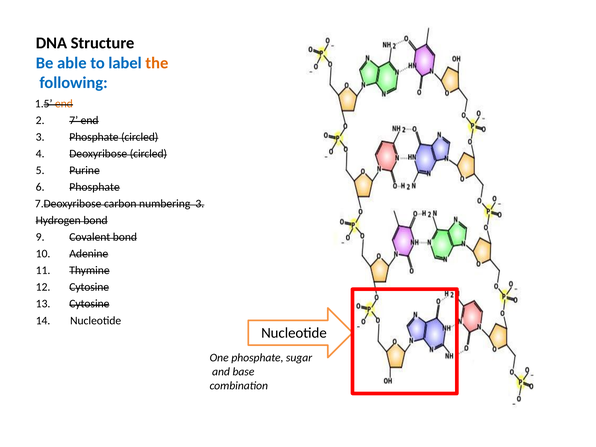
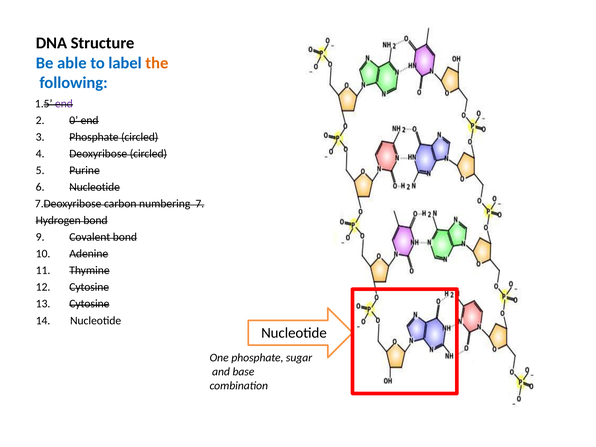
end colour: orange -> purple (64, 104)
7: 7 -> 0 (74, 120)
Phosphate: Phosphate -> Nucleotide (95, 187)
numbering 3: 3 -> 7 (200, 204)
